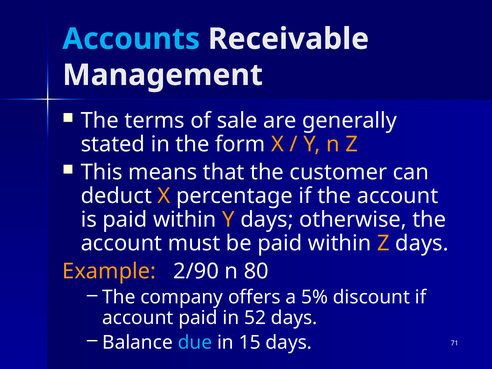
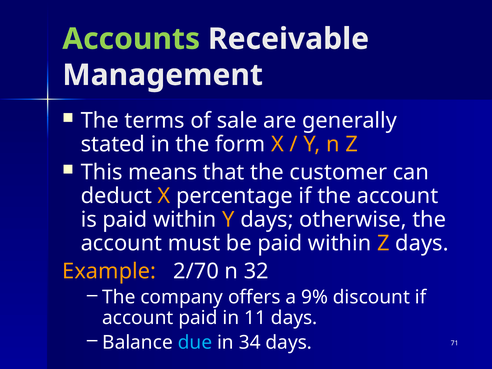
Accounts colour: light blue -> light green (131, 39)
2/90: 2/90 -> 2/70 (196, 271)
80: 80 -> 32 (256, 271)
5%: 5% -> 9% (315, 297)
52: 52 -> 11 (255, 318)
15: 15 -> 34 (250, 342)
